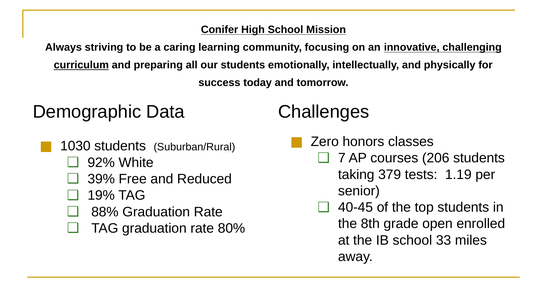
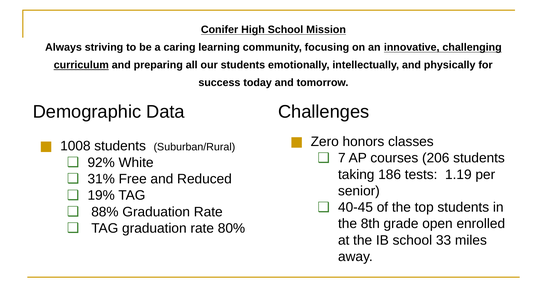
1030: 1030 -> 1008 (75, 146)
379: 379 -> 186 (390, 174)
39%: 39% -> 31% (101, 179)
